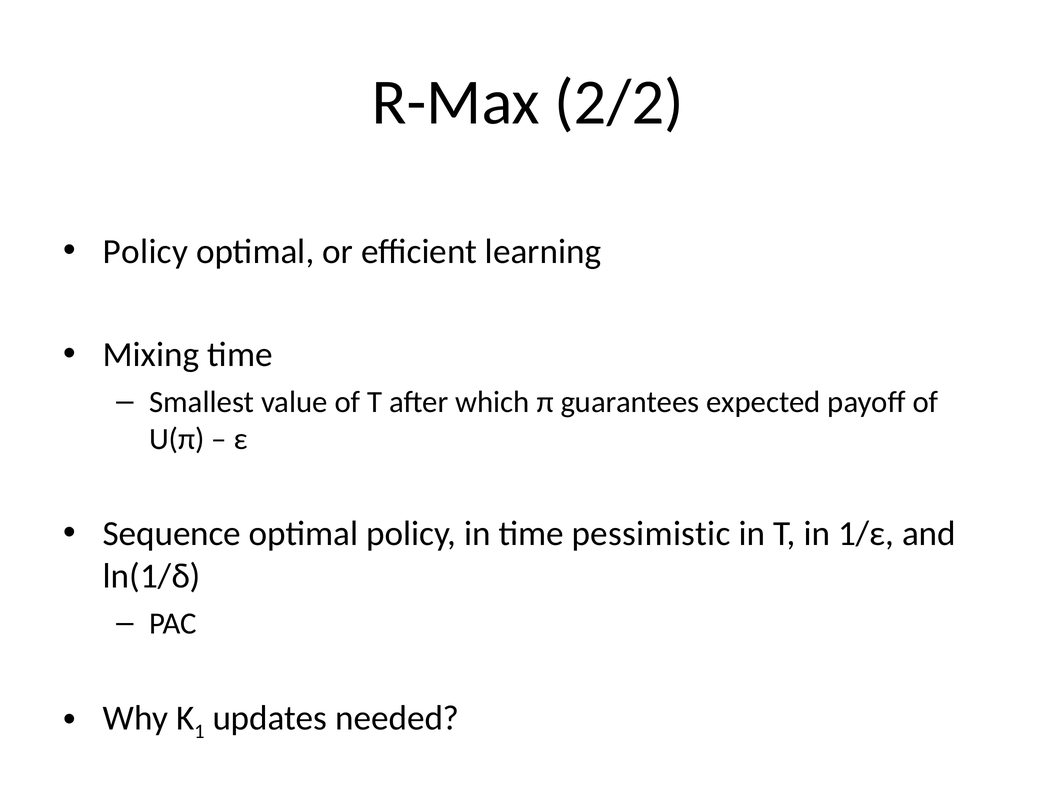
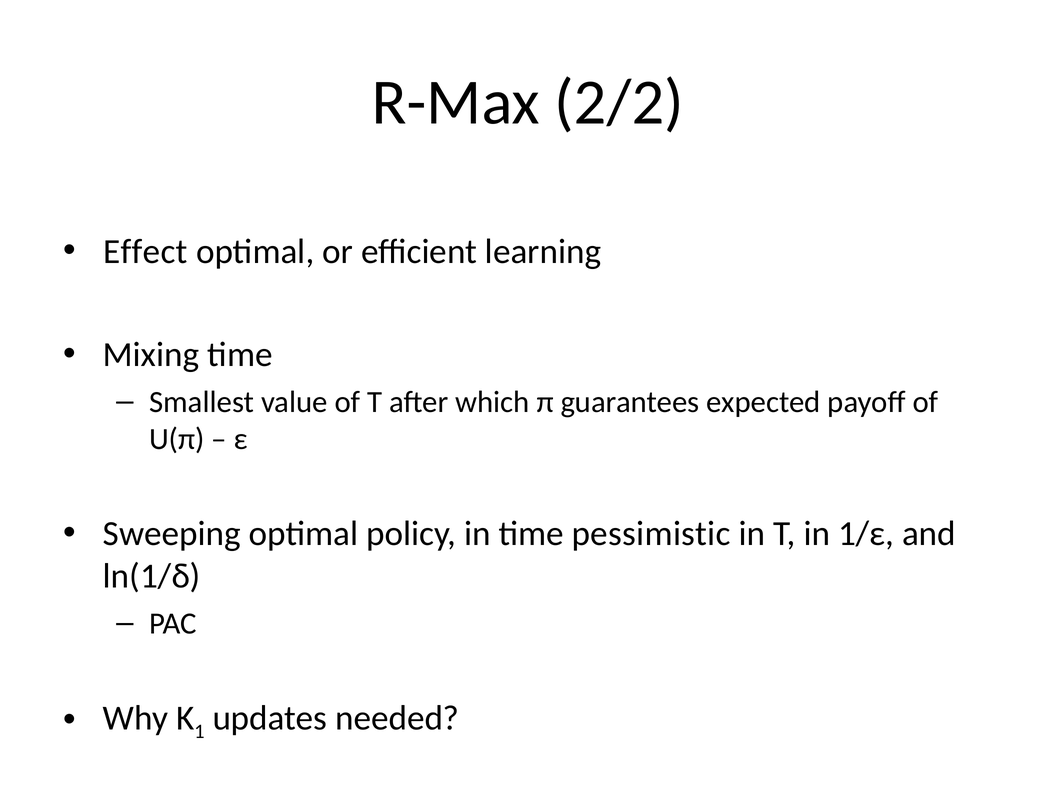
Policy: Policy -> Effect (145, 251)
Sequence: Sequence -> Sweeping (172, 534)
